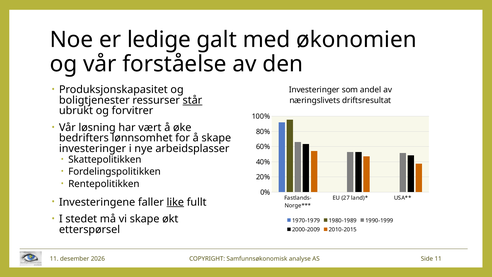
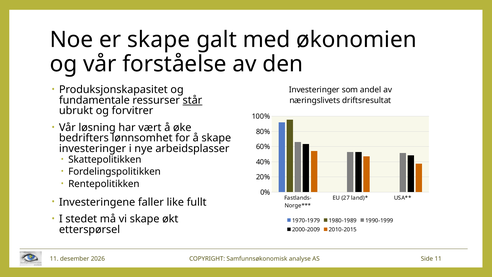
er ledige: ledige -> skape (159, 40)
boligtjenester: boligtjenester -> fundamentale (94, 100)
like underline: present -> none (175, 202)
